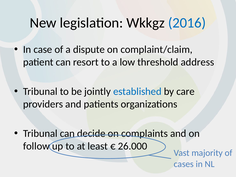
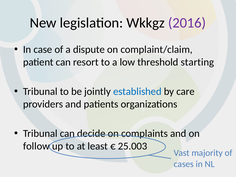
2016 colour: blue -> purple (187, 23)
address: address -> starting (197, 62)
26.000: 26.000 -> 25.003 (133, 146)
